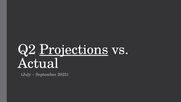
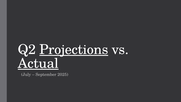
Actual underline: none -> present (38, 63)
